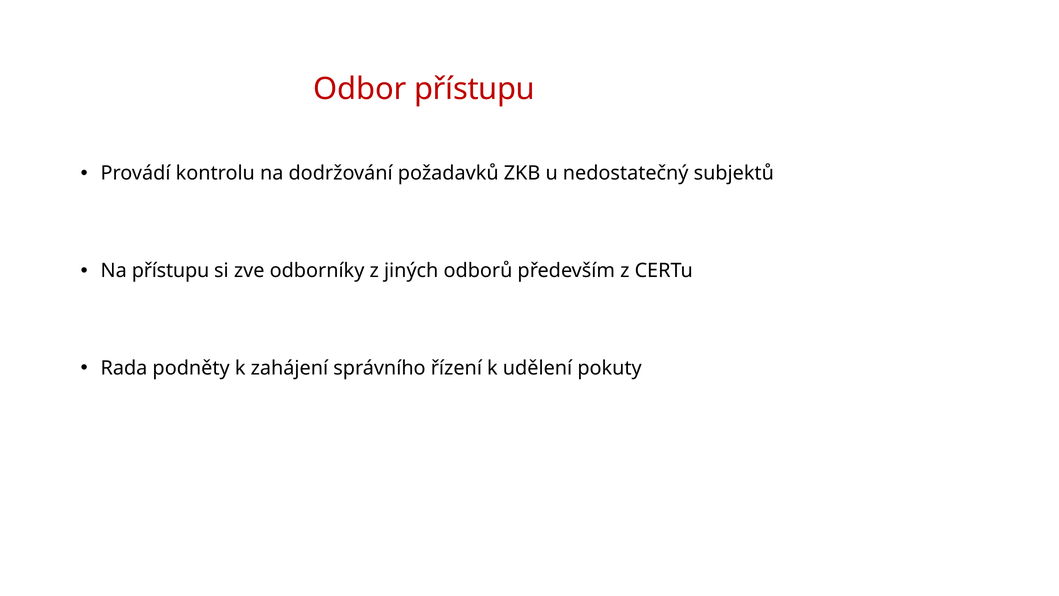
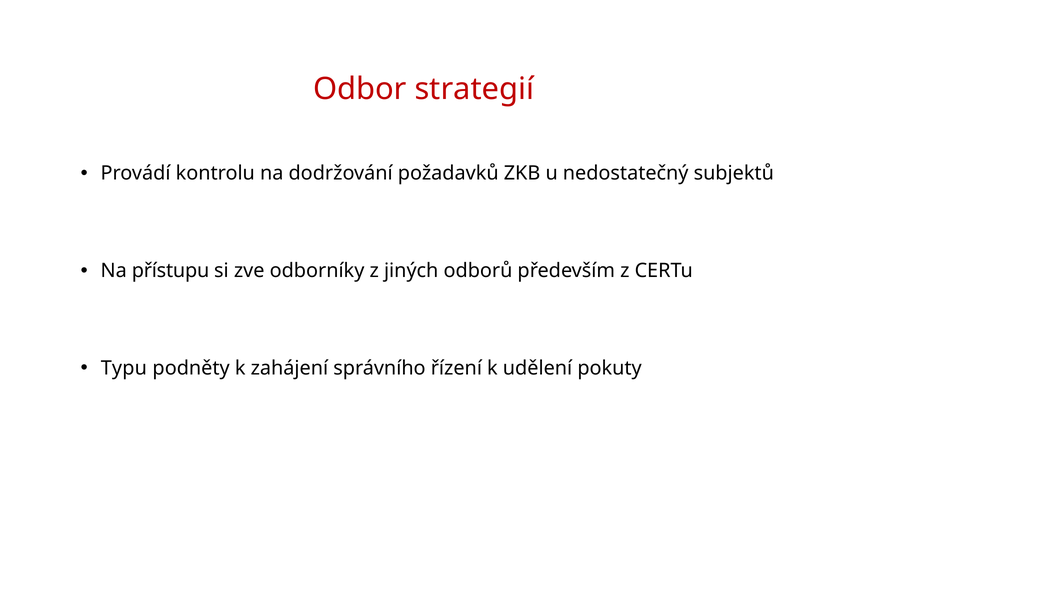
Odbor přístupu: přístupu -> strategií (474, 89)
Rada: Rada -> Typu (124, 368)
